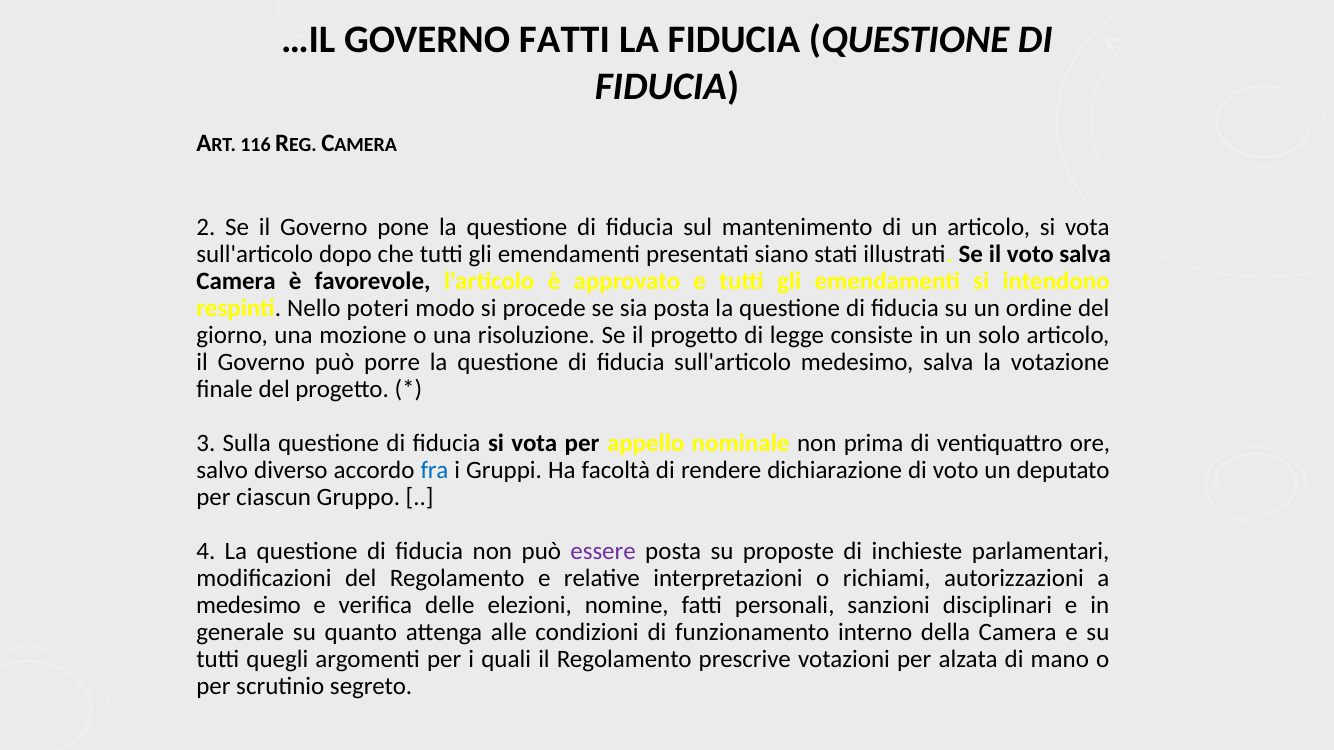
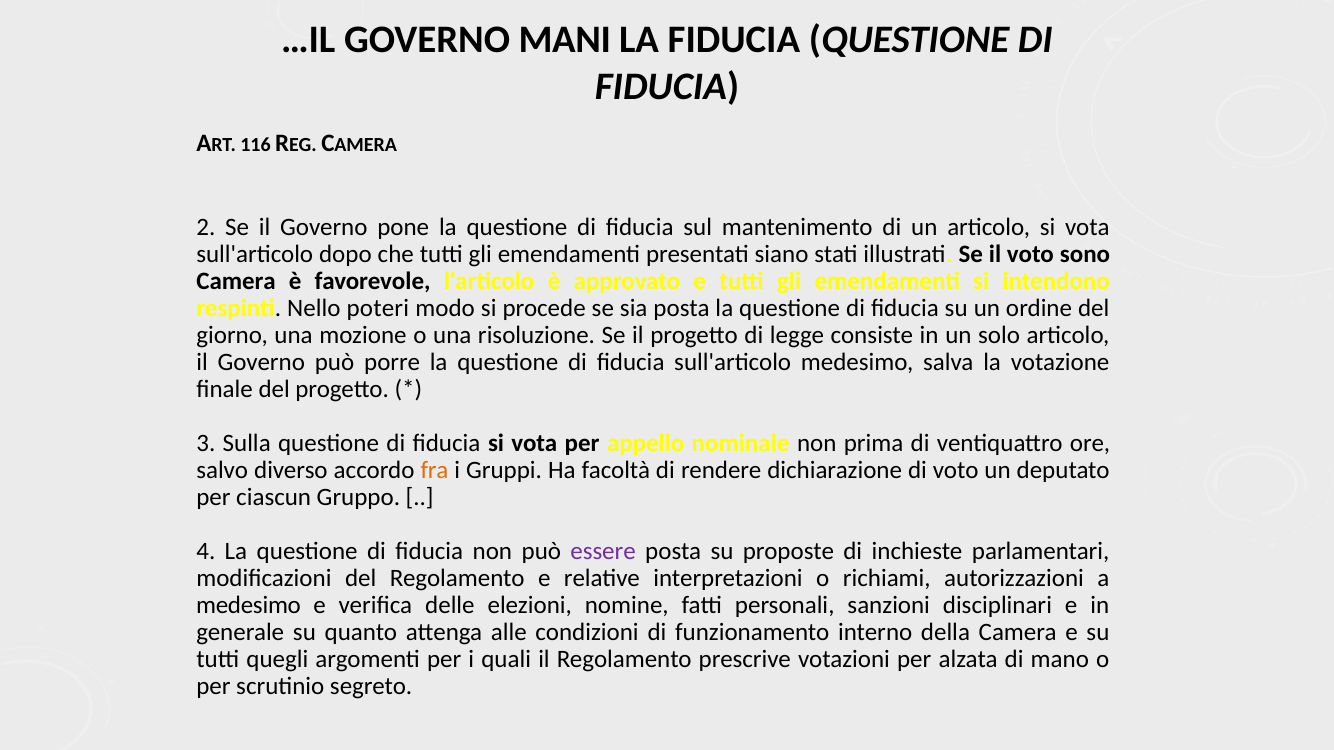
GOVERNO FATTI: FATTI -> MANI (565, 40)
voto salva: salva -> sono (1085, 254)
fra colour: blue -> orange (434, 470)
